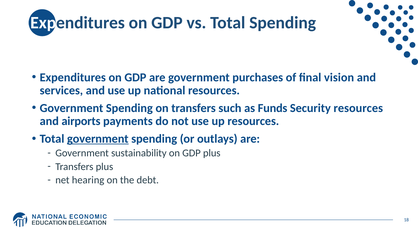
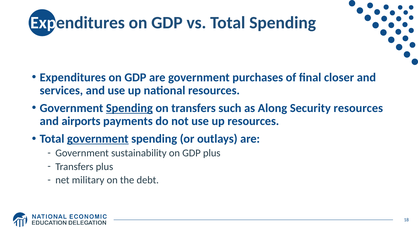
vision: vision -> closer (339, 77)
Spending underline: none -> present (129, 108)
Funds: Funds -> Along (272, 108)
hearing: hearing -> military (88, 180)
